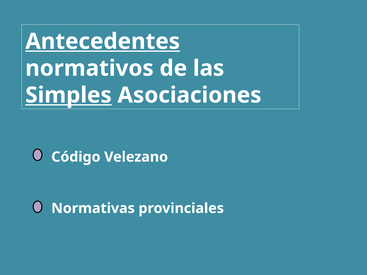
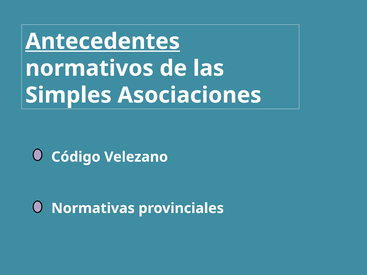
Simples underline: present -> none (68, 95)
